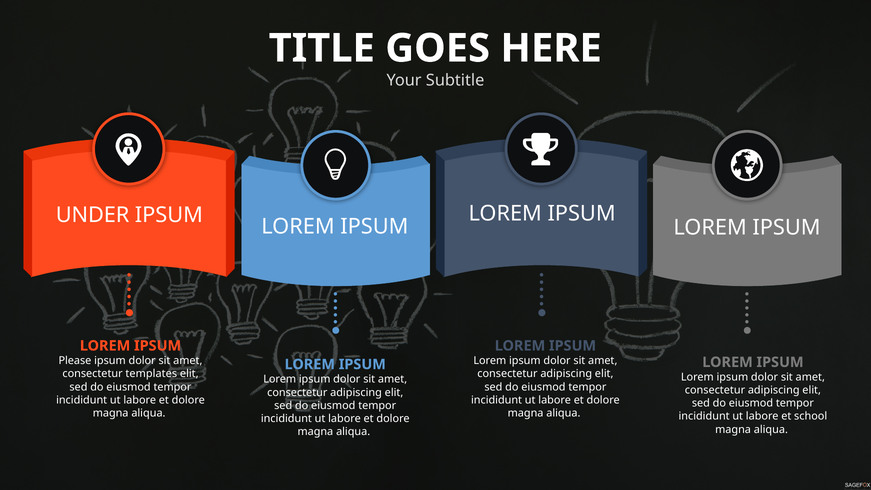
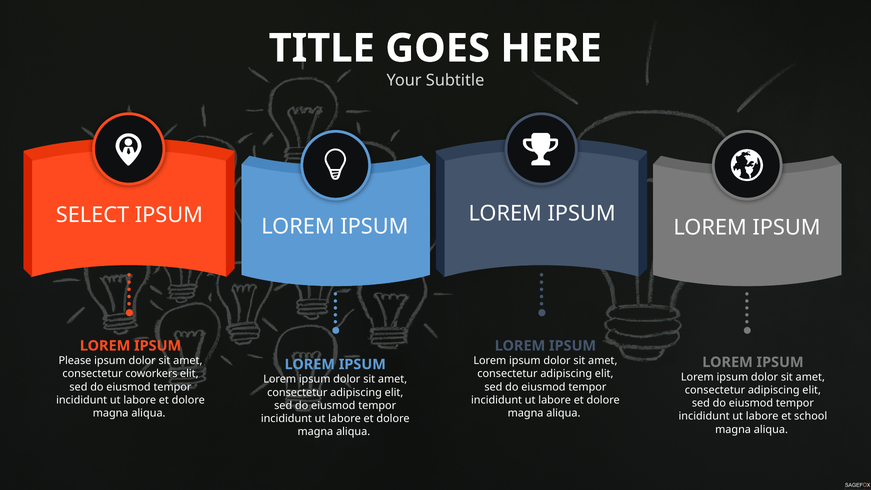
UNDER: UNDER -> SELECT (93, 215)
templates: templates -> coworkers (151, 374)
